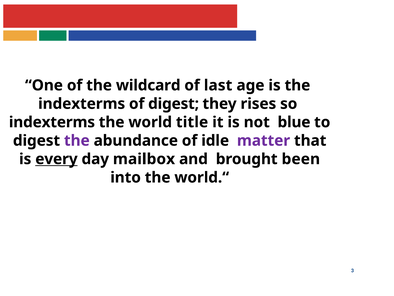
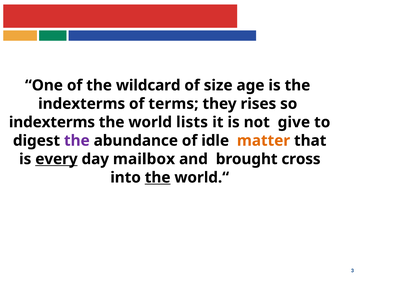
last: last -> size (218, 85)
of digest: digest -> terms (173, 104)
title: title -> lists (192, 122)
blue: blue -> give (294, 122)
matter colour: purple -> orange (264, 140)
been: been -> cross (301, 159)
the underline: none -> present (158, 177)
